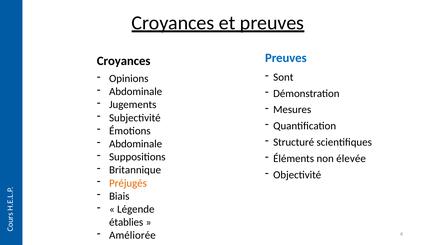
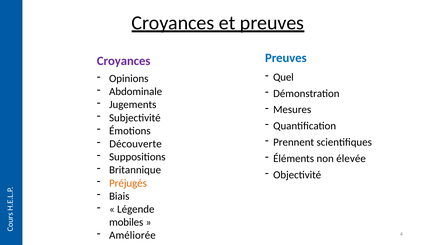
Croyances colour: black -> purple (124, 61)
Sont: Sont -> Quel (283, 77)
Structuré: Structuré -> Prennent (294, 142)
Abdominale: Abdominale -> Découverte (136, 144)
établies: établies -> mobiles (126, 223)
